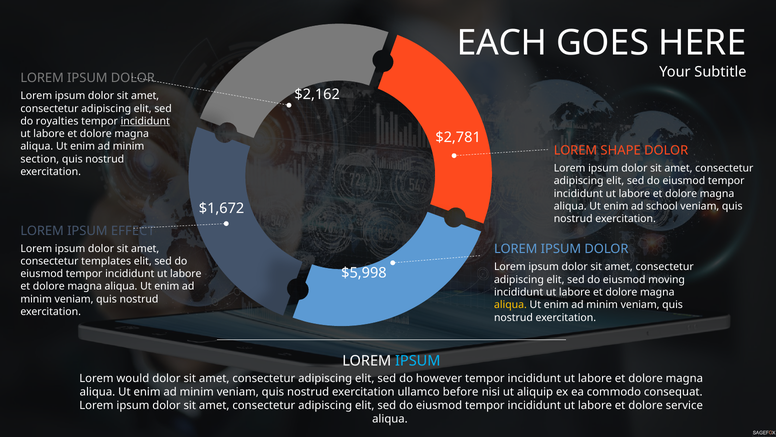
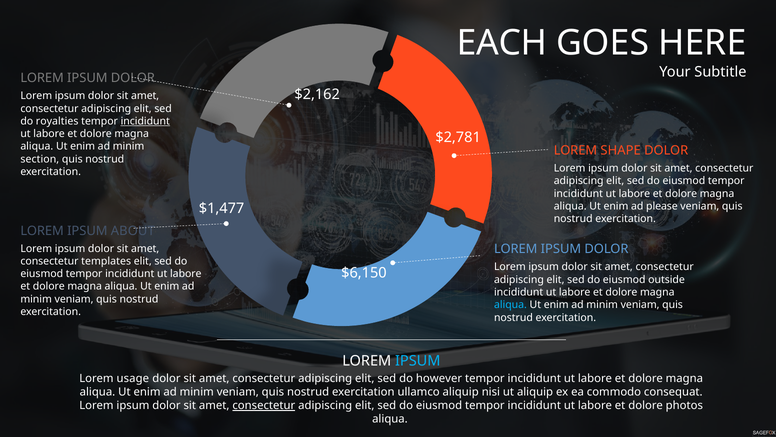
school: school -> please (662, 206)
$1,672: $1,672 -> $1,477 (222, 208)
EFFECT: EFFECT -> ABOUT (133, 230)
$5,998: $5,998 -> $6,150 (364, 273)
moving: moving -> outside (667, 279)
aliqua colour: yellow -> light blue (510, 305)
would: would -> usage (133, 378)
ullamco before: before -> aliquip (461, 392)
consectetur underline: none -> present (264, 405)
service: service -> photos (684, 405)
